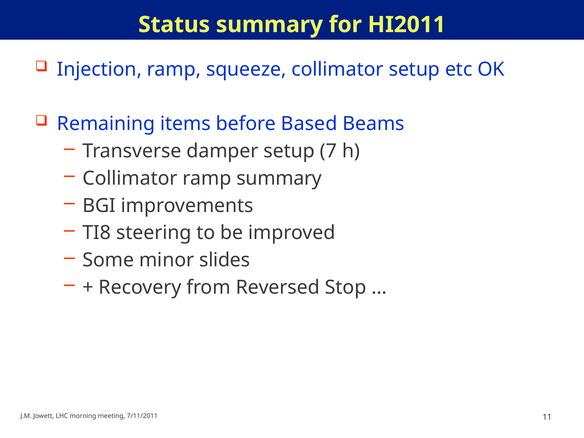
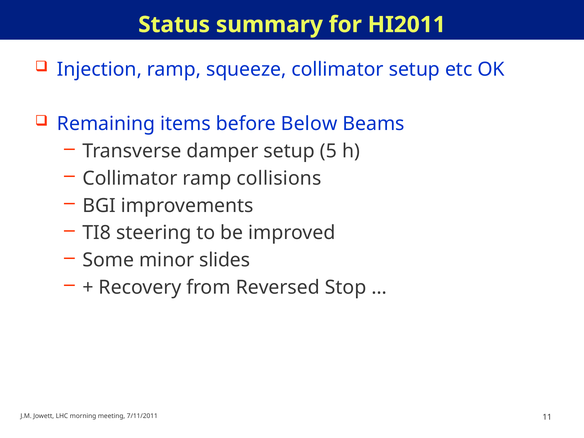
Based: Based -> Below (309, 124)
7: 7 -> 5 (328, 151)
ramp summary: summary -> collisions (279, 178)
